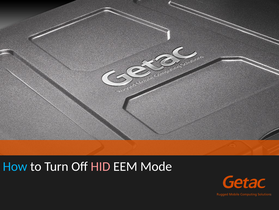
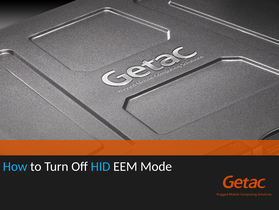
HID colour: pink -> light blue (101, 166)
